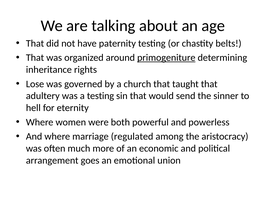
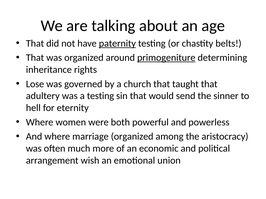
paternity underline: none -> present (117, 43)
marriage regulated: regulated -> organized (132, 137)
goes: goes -> wish (90, 161)
